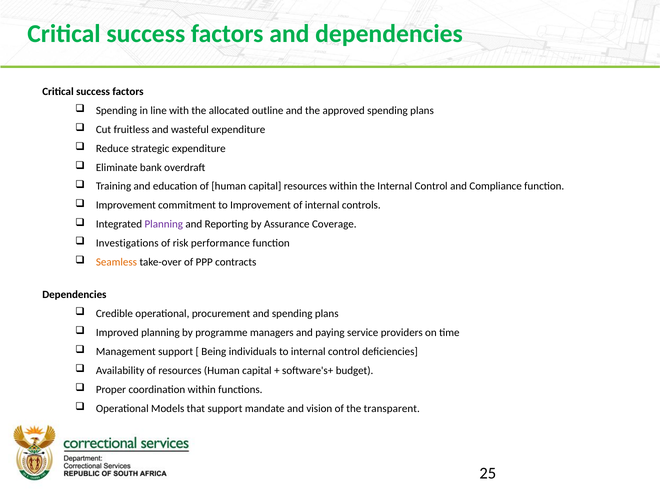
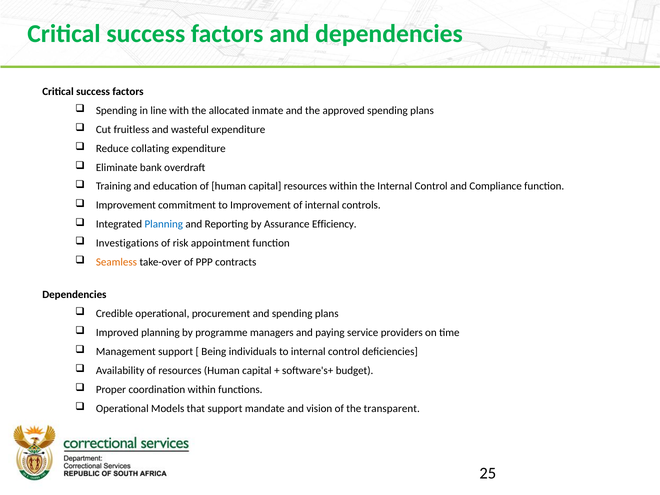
outline: outline -> inmate (268, 111)
strategic: strategic -> collating (150, 148)
Planning colour: purple -> blue (164, 224)
Coverage: Coverage -> Efficiency (334, 224)
performance: performance -> appointment (220, 243)
